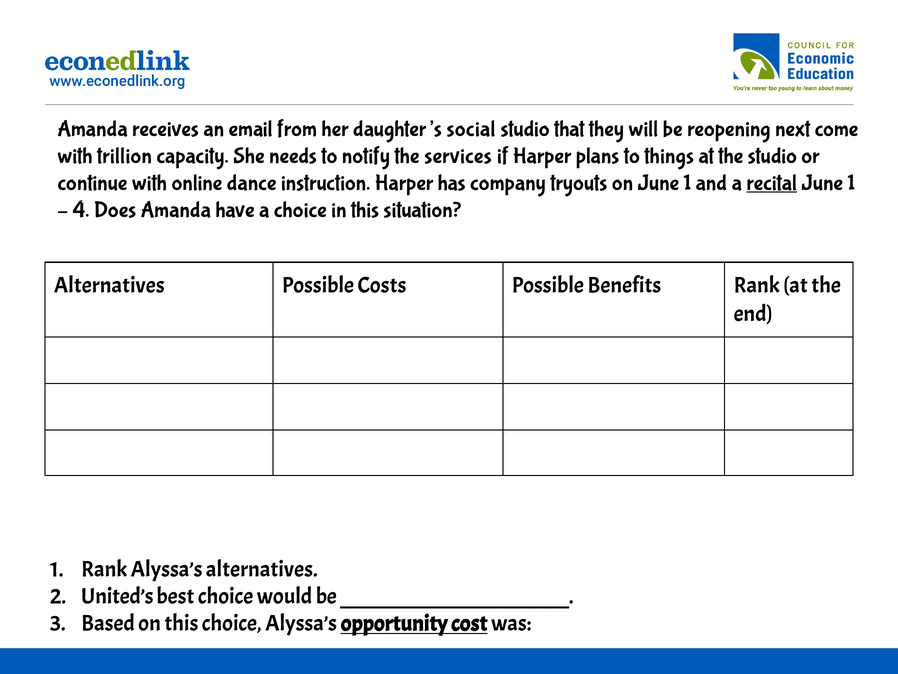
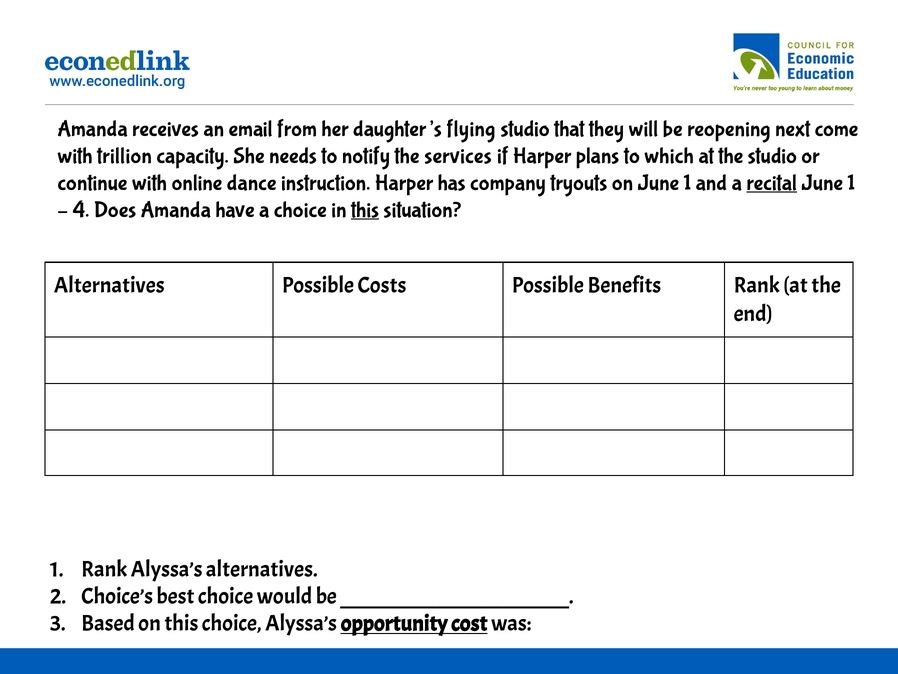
social: social -> flying (471, 128)
things: things -> which (669, 155)
this underline: none -> present (365, 209)
United’s: United’s -> Choice’s (117, 596)
